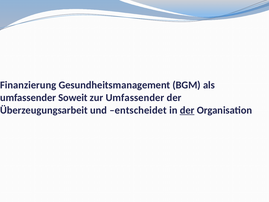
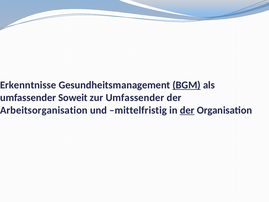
Finanzierung: Finanzierung -> Erkenntnisse (28, 85)
BGM underline: none -> present (187, 85)
Überzeugungsarbeit: Überzeugungsarbeit -> Arbeitsorganisation (44, 110)
entscheidet: entscheidet -> mittelfristig (138, 110)
